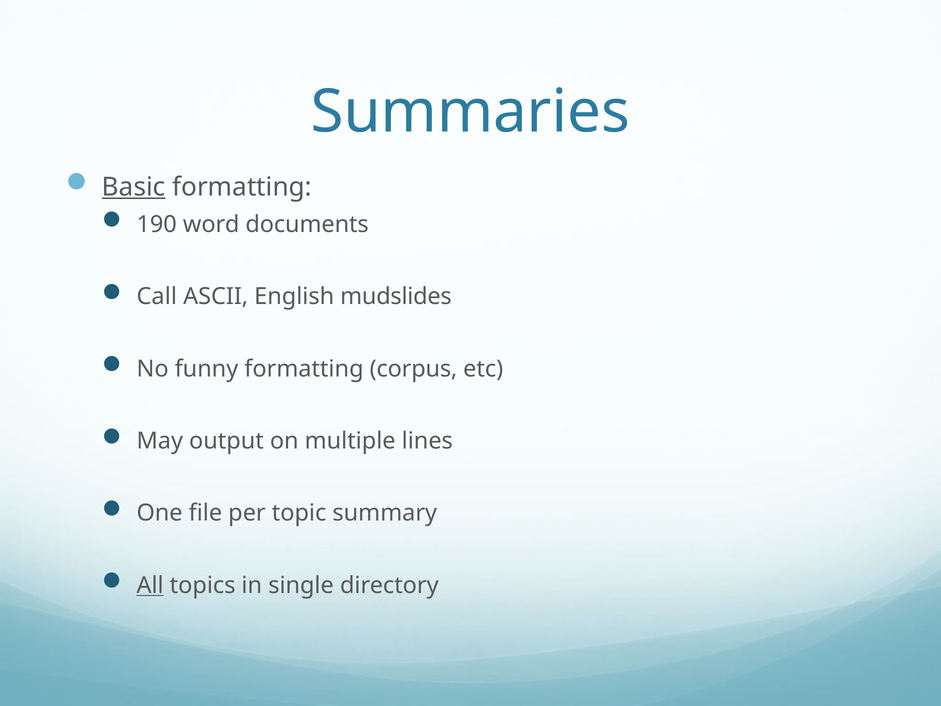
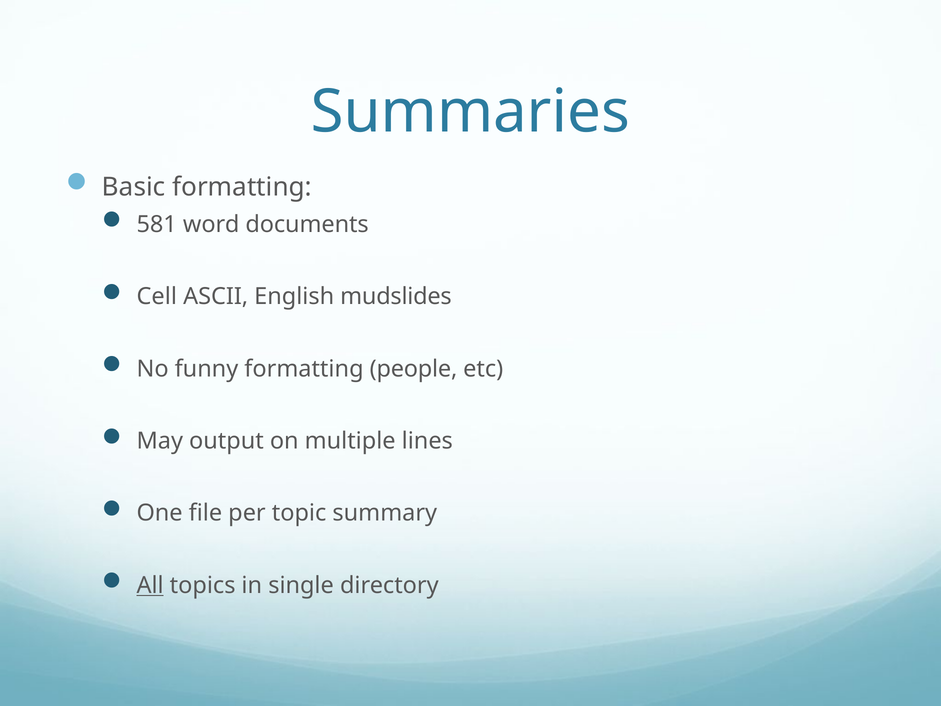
Basic underline: present -> none (134, 187)
190: 190 -> 581 (157, 224)
Call: Call -> Cell (157, 297)
corpus: corpus -> people (414, 369)
